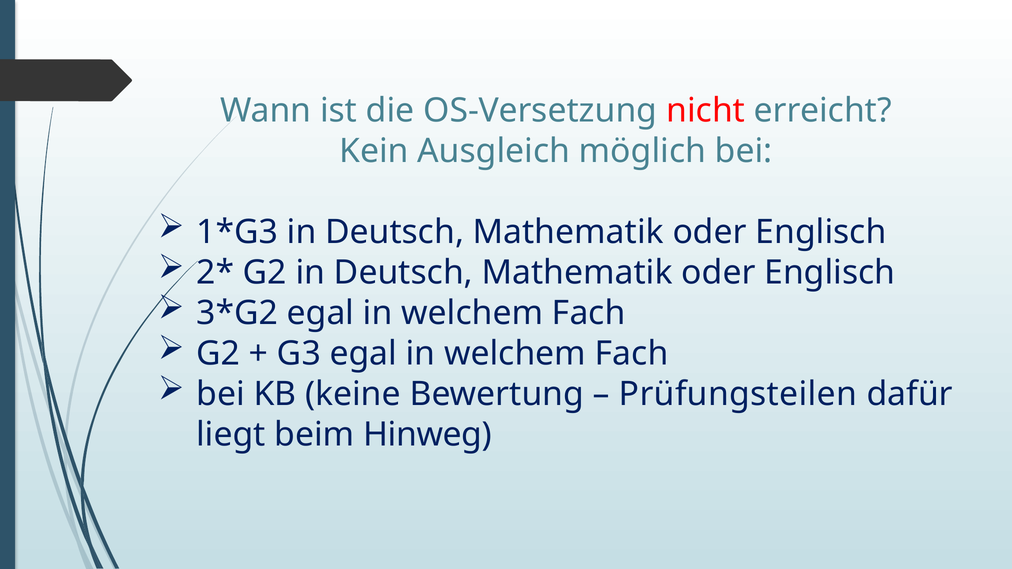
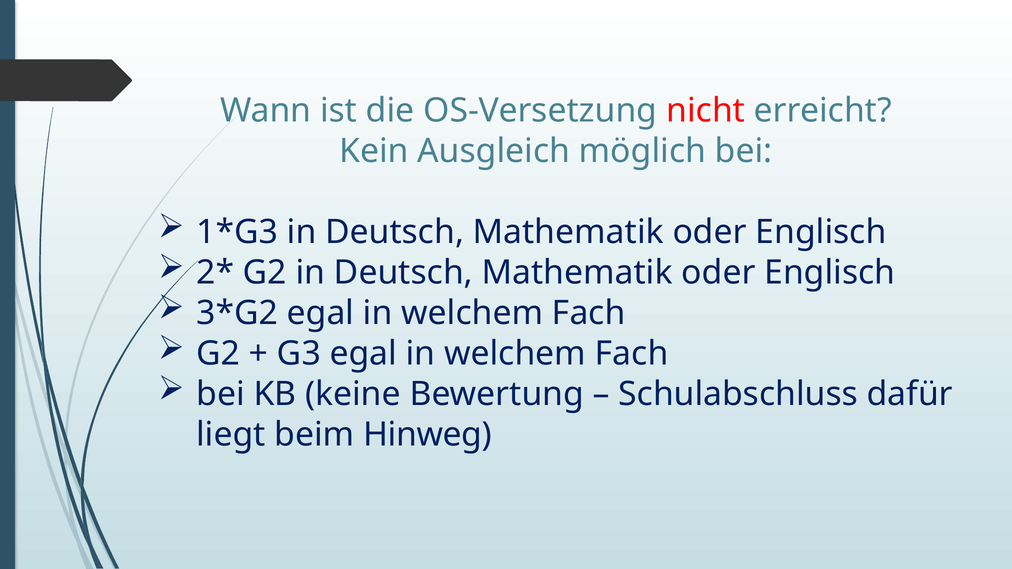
Prüfungsteilen: Prüfungsteilen -> Schulabschluss (738, 394)
